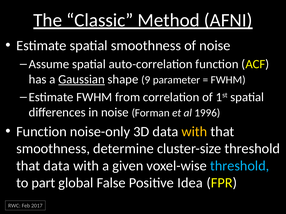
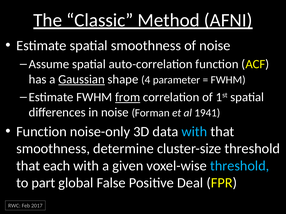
9: 9 -> 4 (146, 80)
from underline: none -> present (128, 97)
1996: 1996 -> 1941 (207, 113)
with colour: yellow -> light blue (194, 132)
that data: data -> each (57, 166)
Idea: Idea -> Deal (190, 183)
